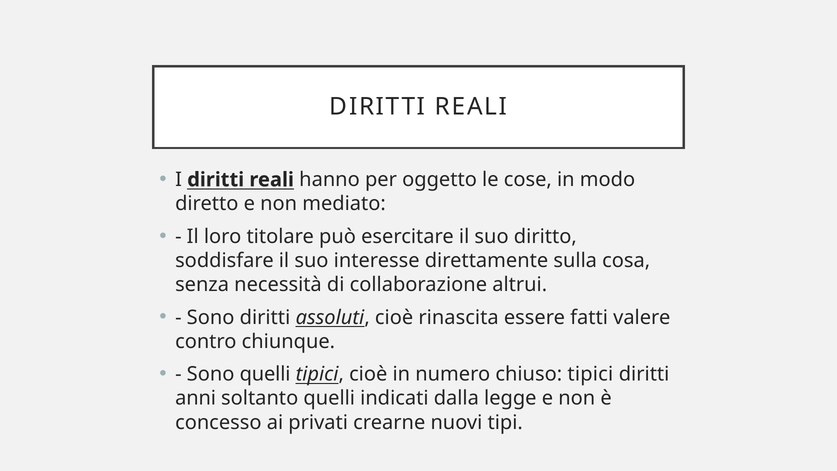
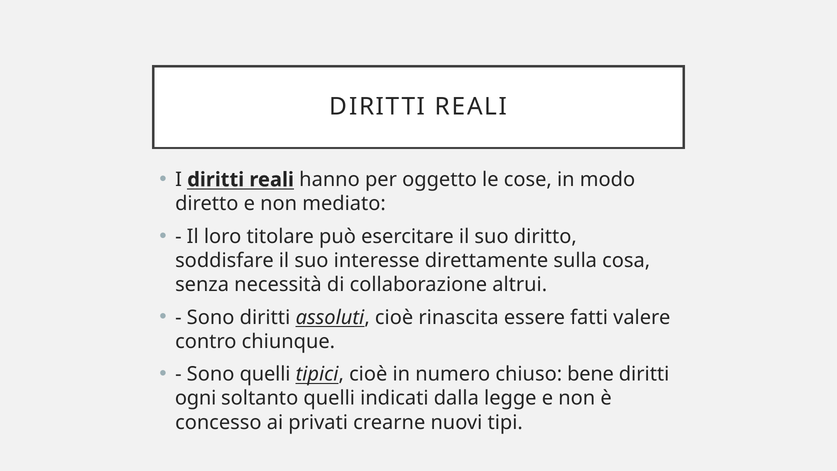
chiuso tipici: tipici -> bene (591, 374)
anni: anni -> ogni (196, 398)
